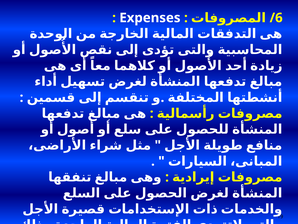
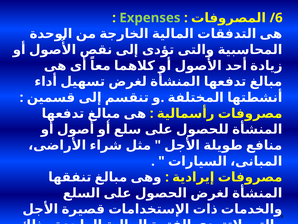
Expenses colour: white -> light green (150, 18)
